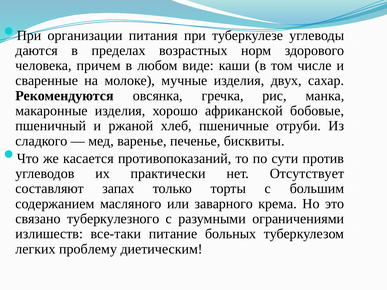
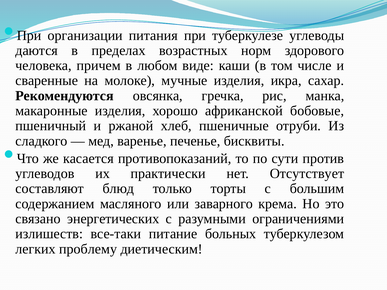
двух: двух -> икра (286, 81)
запах: запах -> блюд (118, 189)
туберкулезного: туберкулезного -> энергетических (113, 219)
